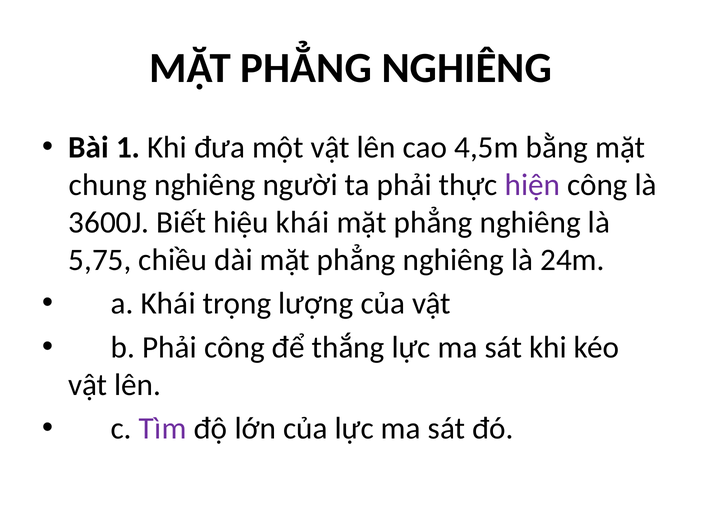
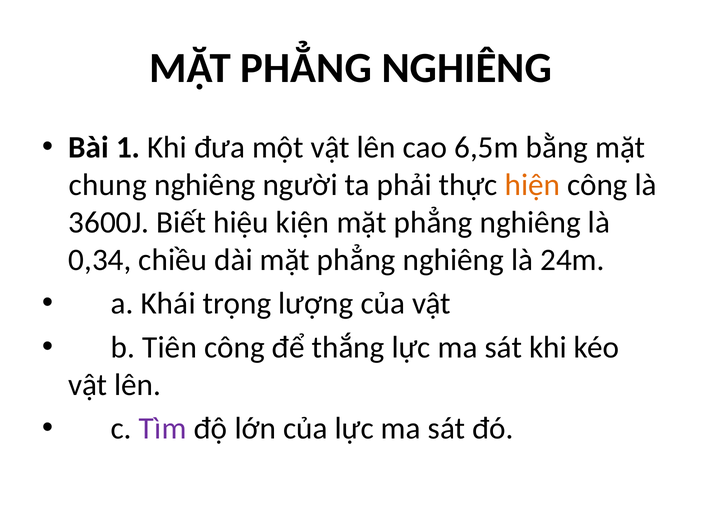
4,5m: 4,5m -> 6,5m (486, 147)
hiện colour: purple -> orange (532, 185)
hiệu khái: khái -> kiện (303, 222)
5,75: 5,75 -> 0,34 (100, 260)
b Phải: Phải -> Tiên (170, 347)
